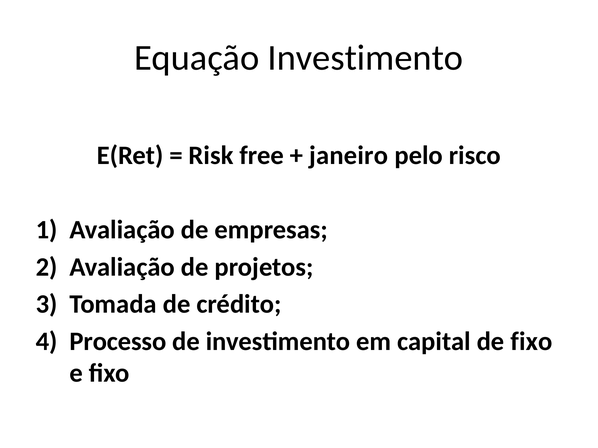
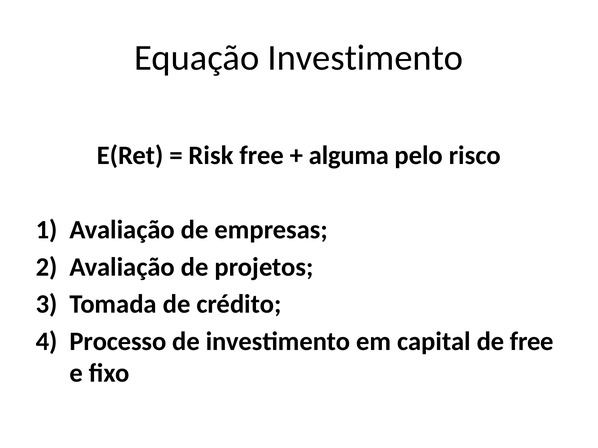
janeiro: janeiro -> alguma (349, 156)
de fixo: fixo -> free (532, 342)
